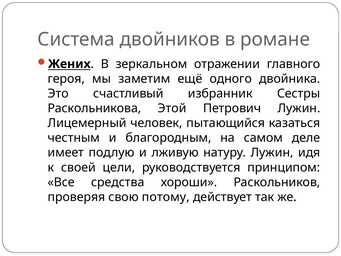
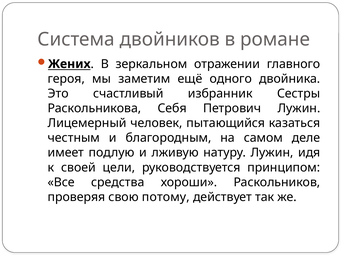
Этой: Этой -> Себя (172, 108)
